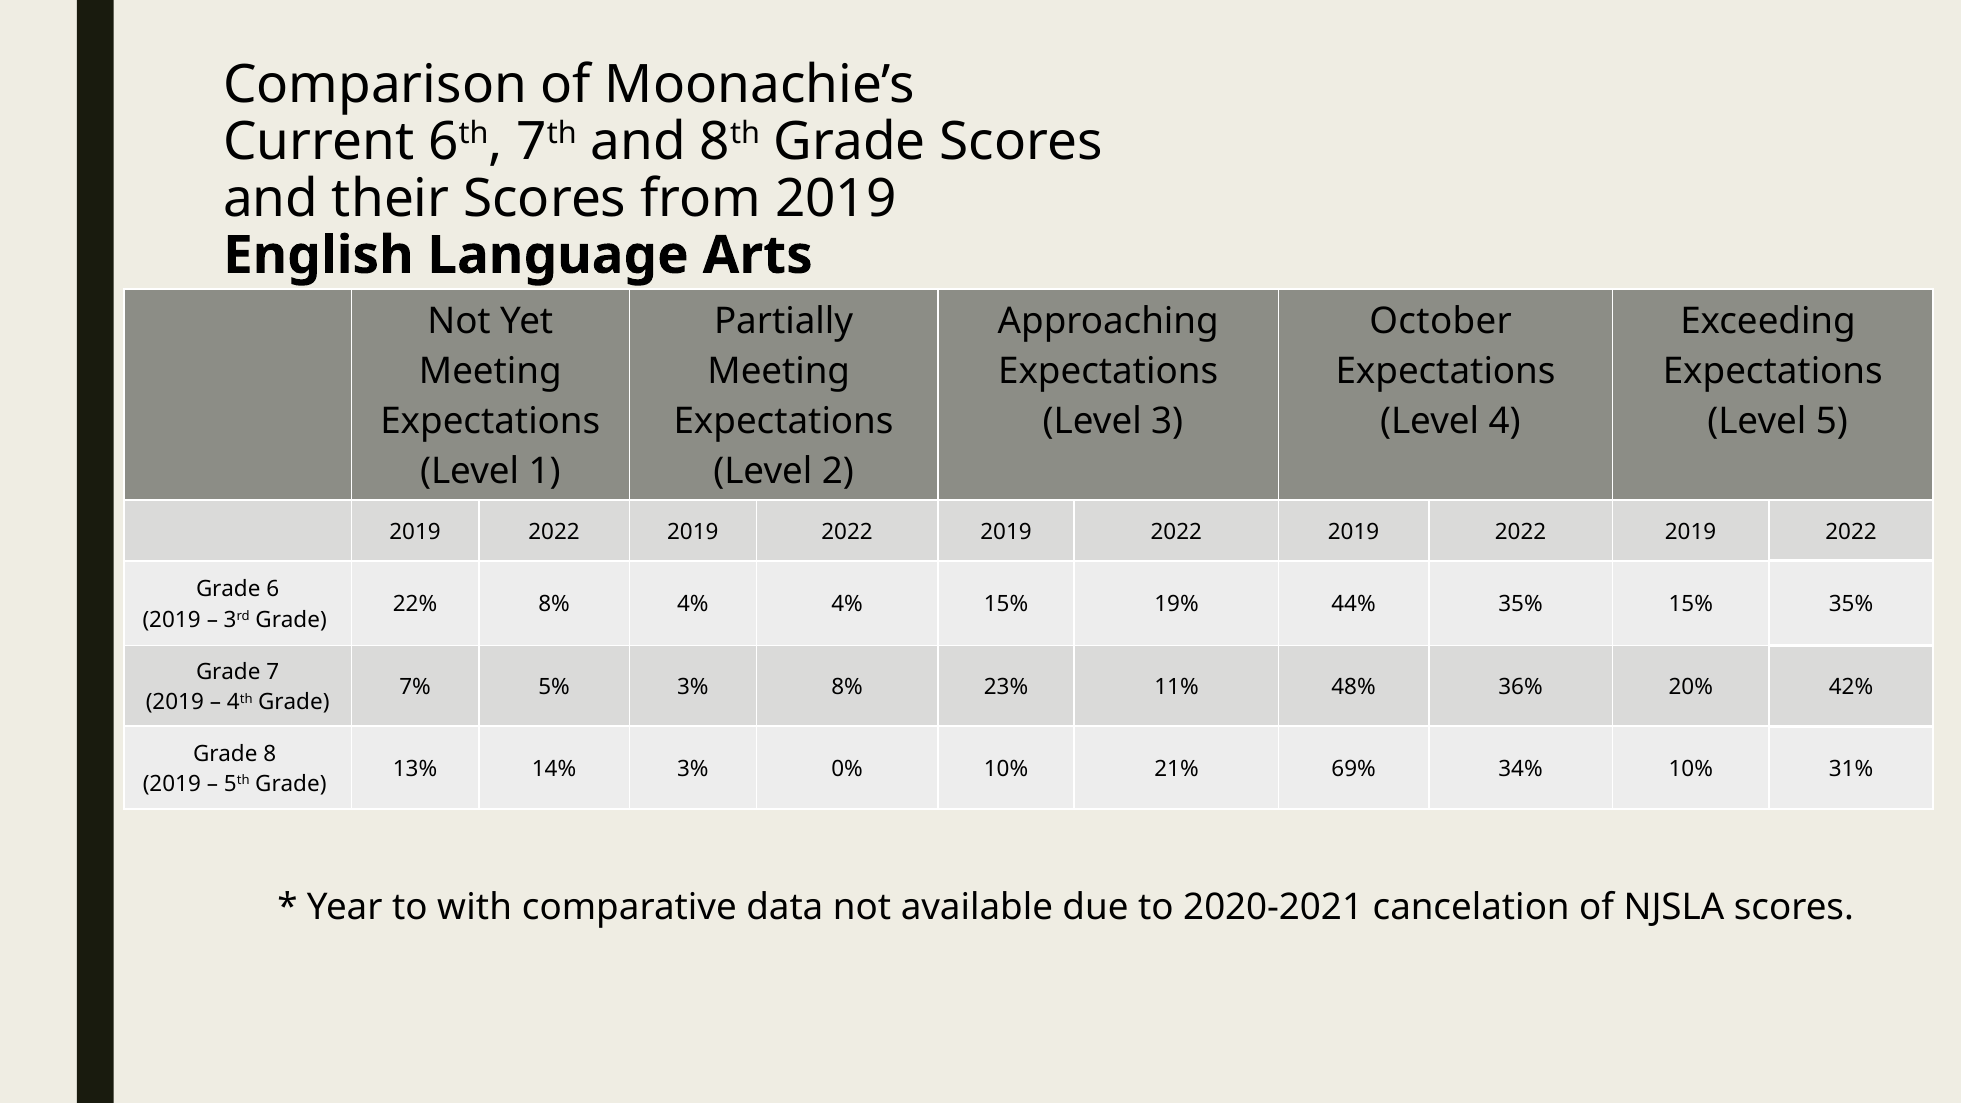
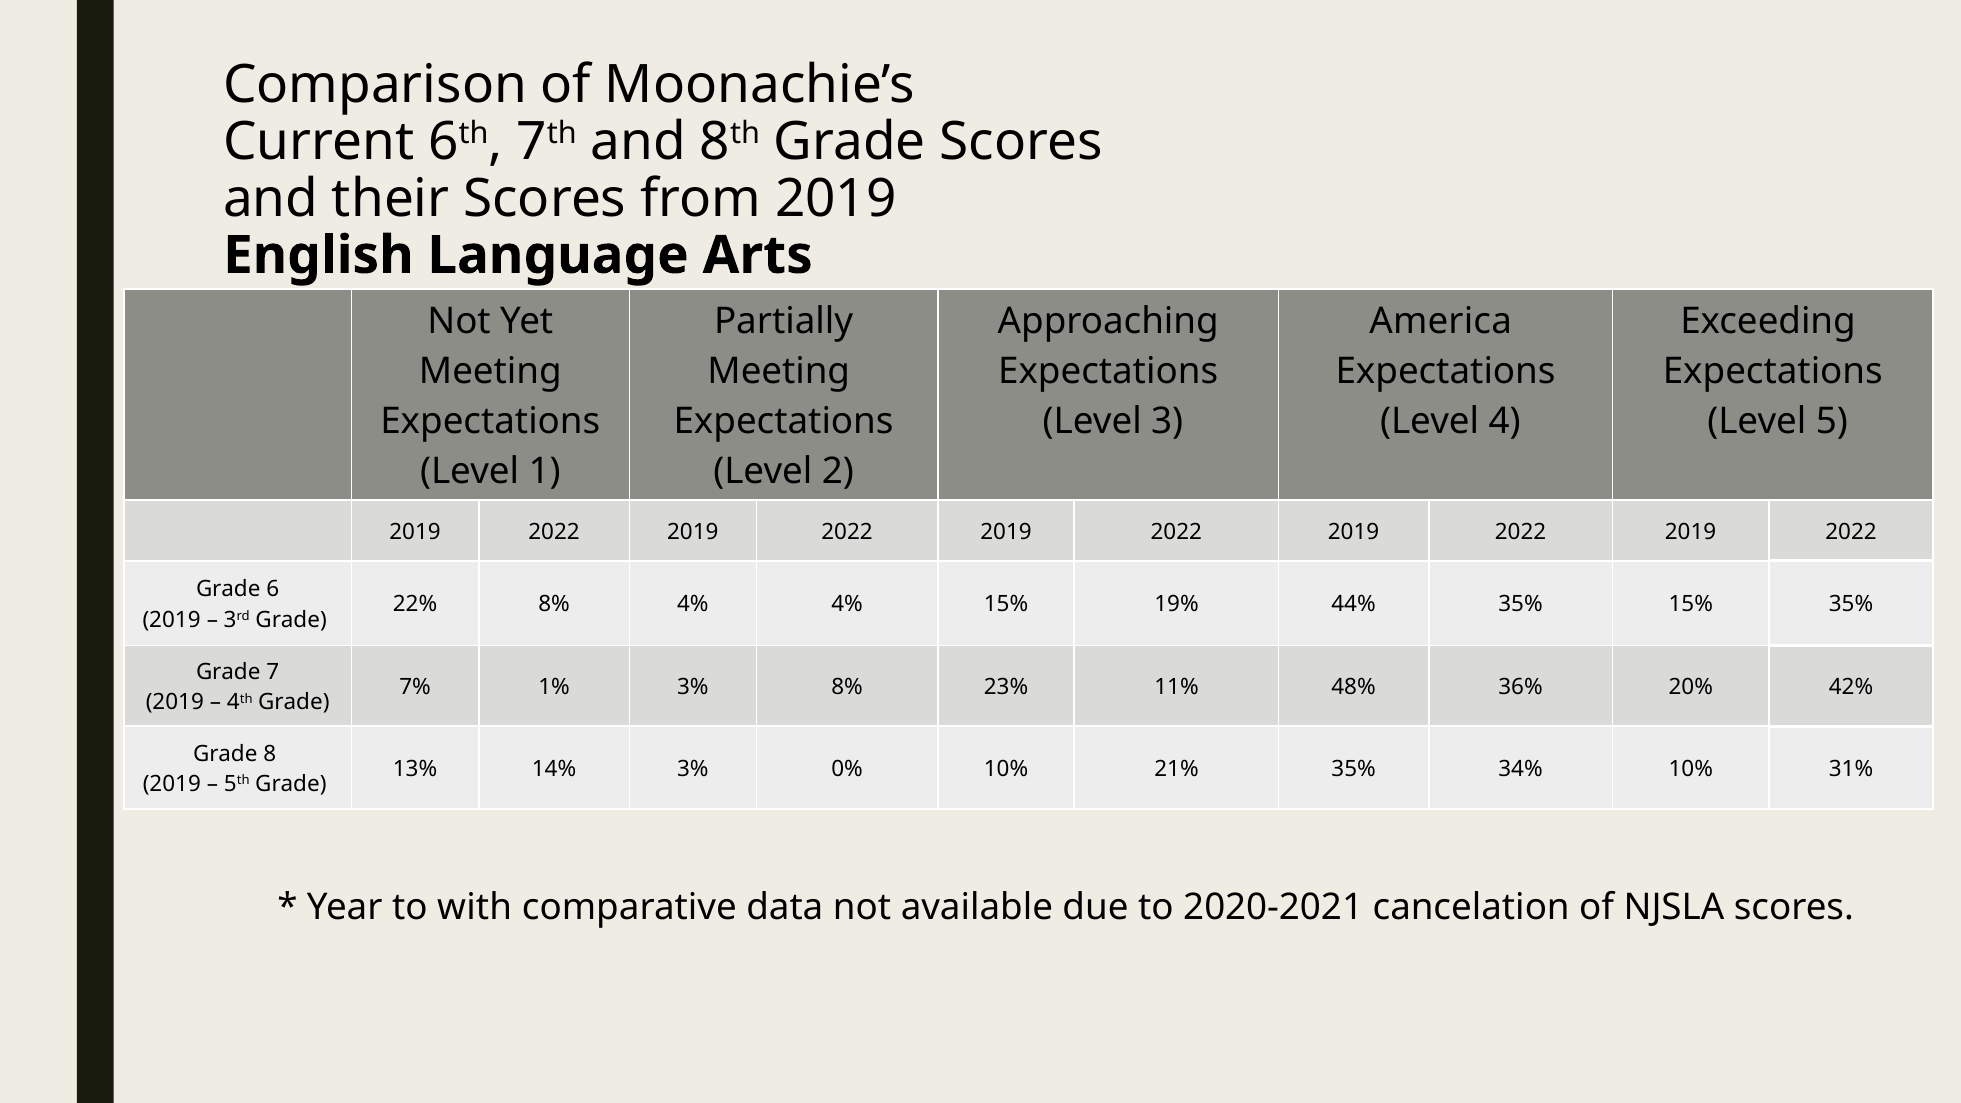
October: October -> America (1441, 322)
5%: 5% -> 1% (554, 687)
21% 69%: 69% -> 35% (1354, 769)
